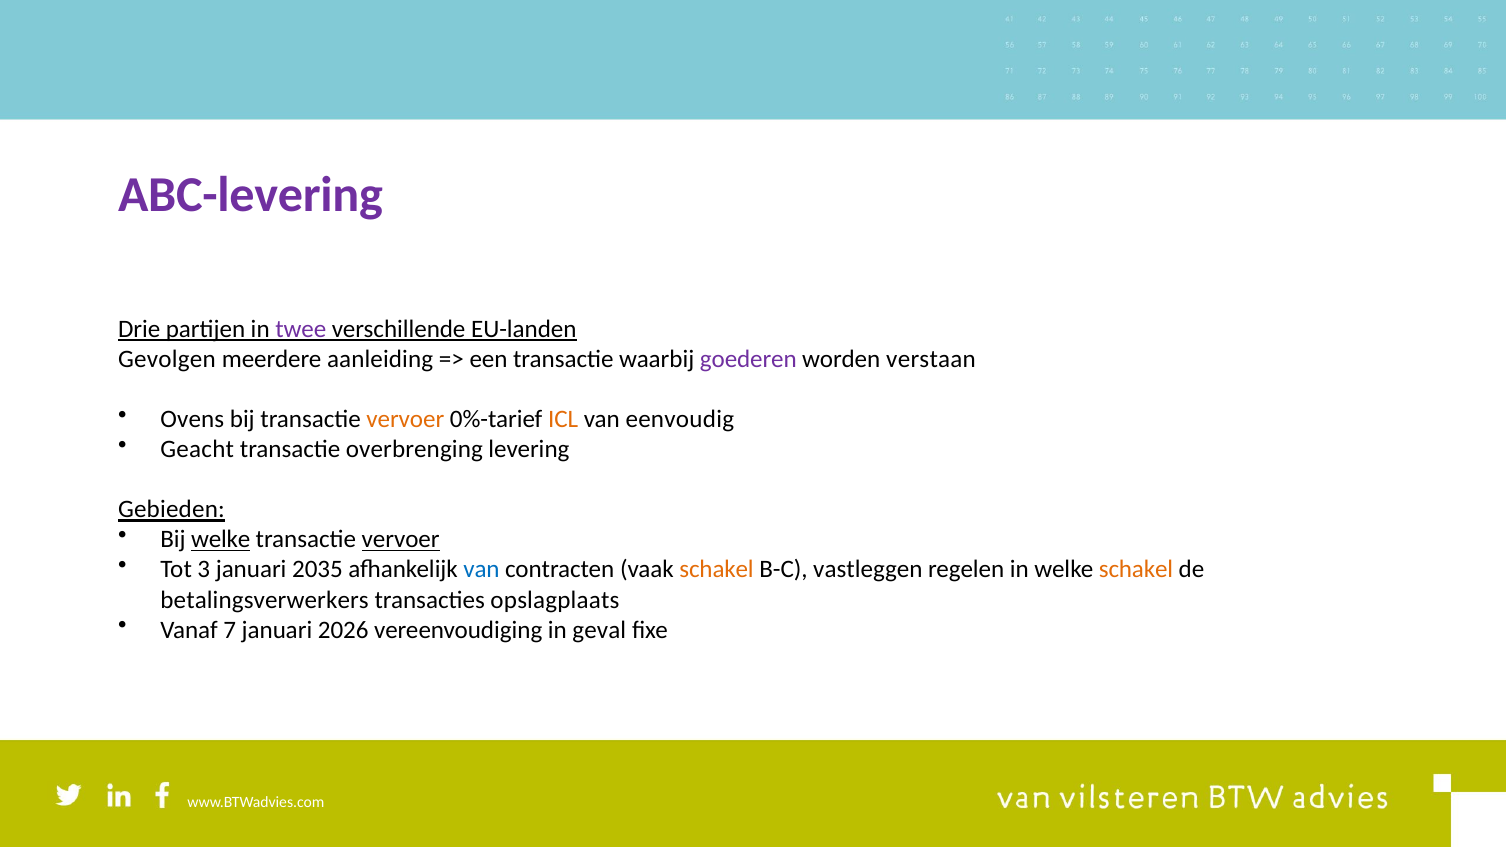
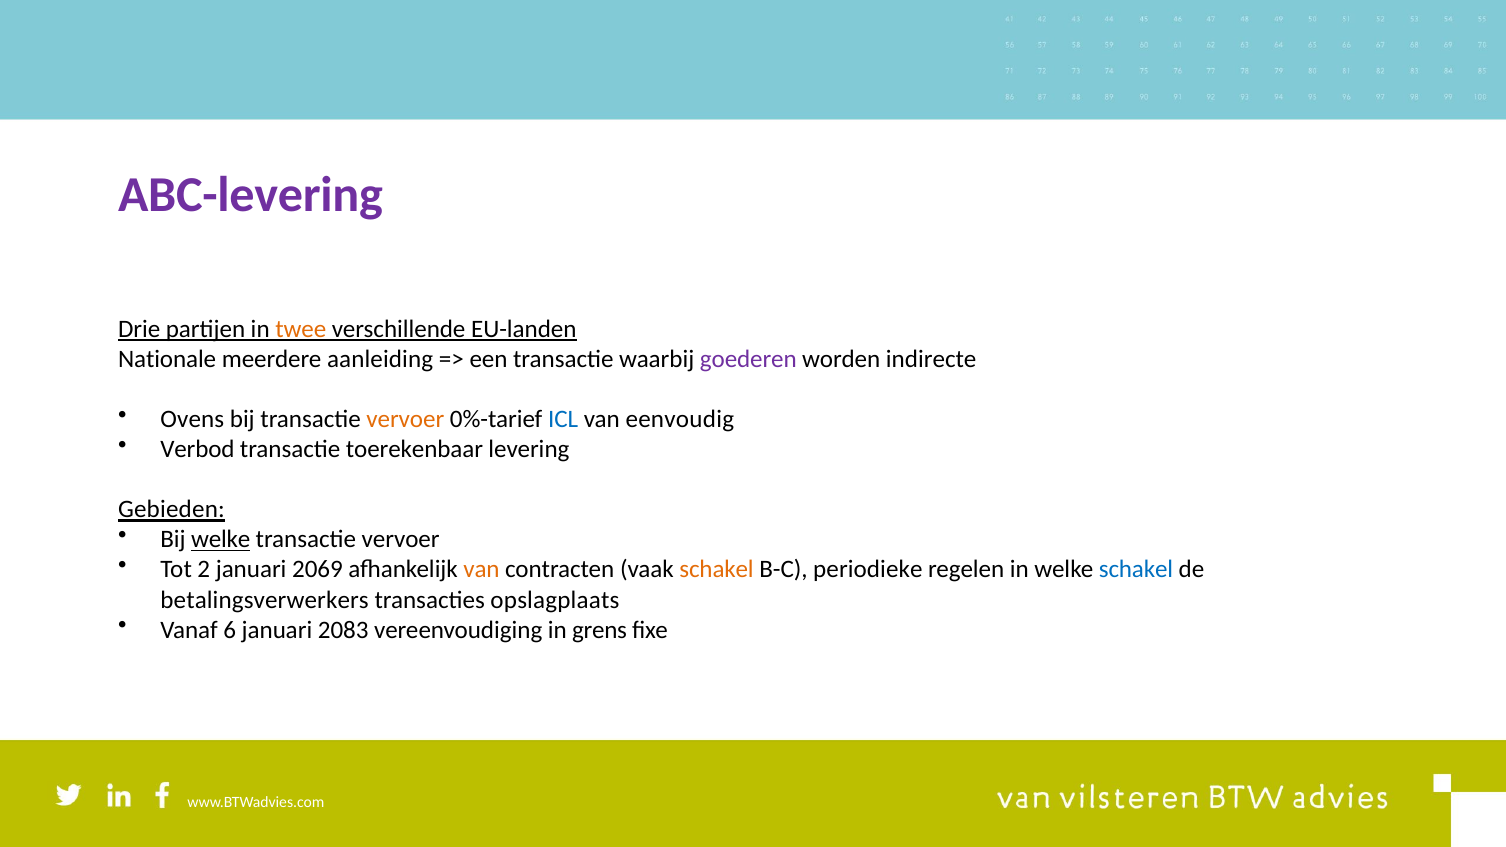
twee colour: purple -> orange (301, 329)
Gevolgen: Gevolgen -> Nationale (167, 359)
verstaan: verstaan -> indirecte (931, 359)
ICL colour: orange -> blue (563, 419)
Geacht: Geacht -> Verbod (197, 450)
overbrenging: overbrenging -> toerekenbaar (414, 450)
vervoer underline: present -> none (401, 540)
3: 3 -> 2 (204, 570)
2035: 2035 -> 2069 (317, 570)
van colour: blue -> orange (481, 570)
vastleggen: vastleggen -> periodieke (868, 570)
schakel colour: orange -> blue (1136, 570)
7: 7 -> 6 (230, 630)
2026: 2026 -> 2083 (343, 630)
geval: geval -> grens (599, 630)
